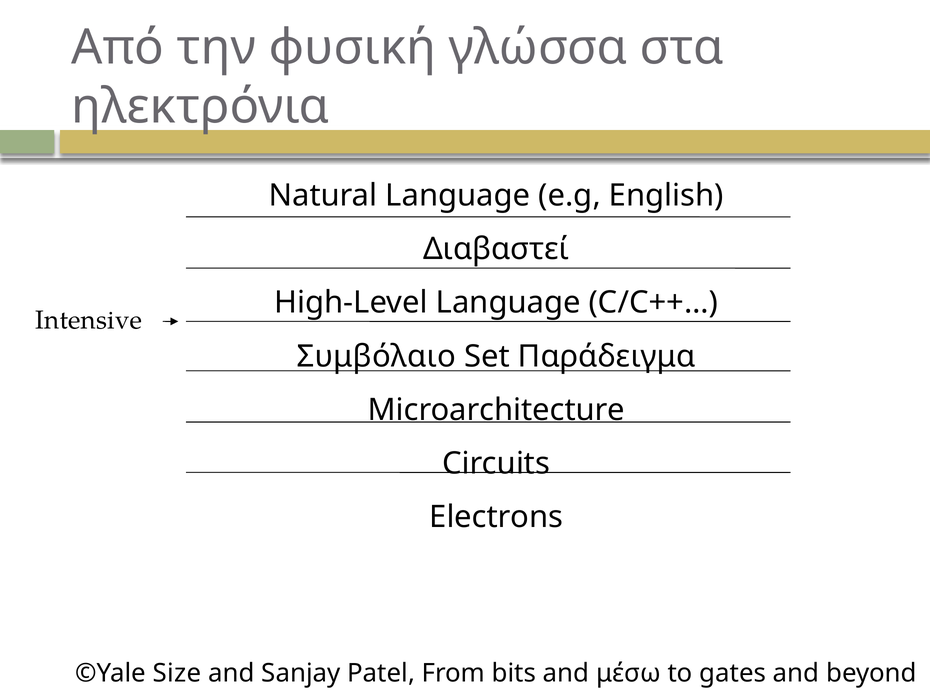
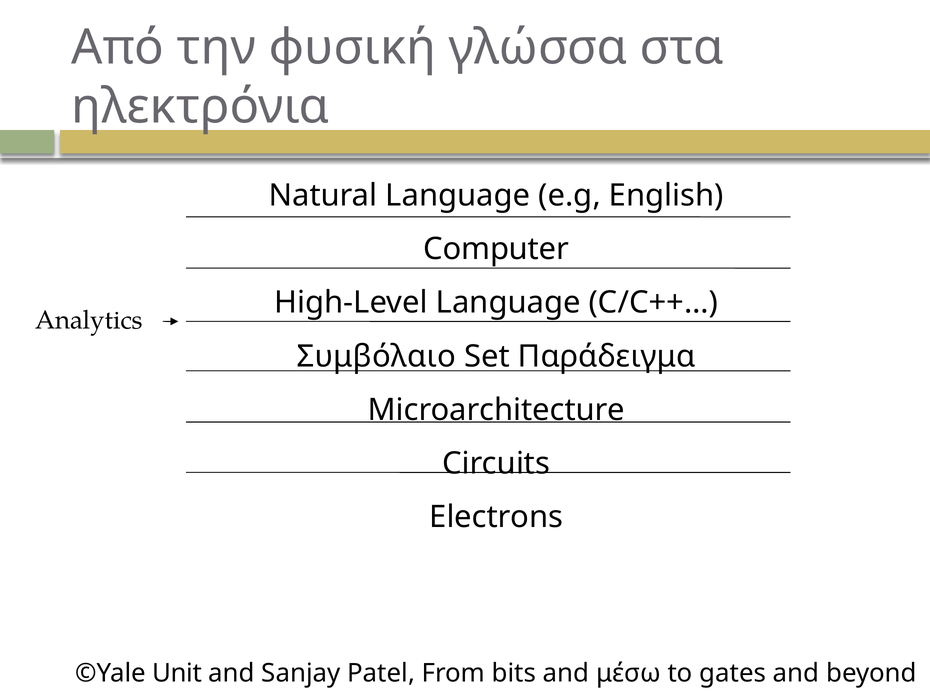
Διαβαστεί: Διαβαστεί -> Computer (496, 249)
Intensive: Intensive -> Analytics (89, 320)
Size: Size -> Unit (177, 674)
